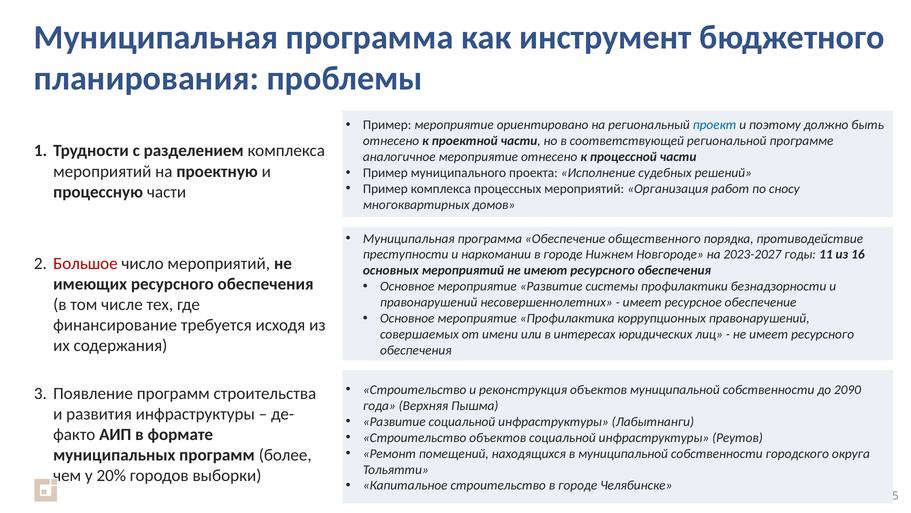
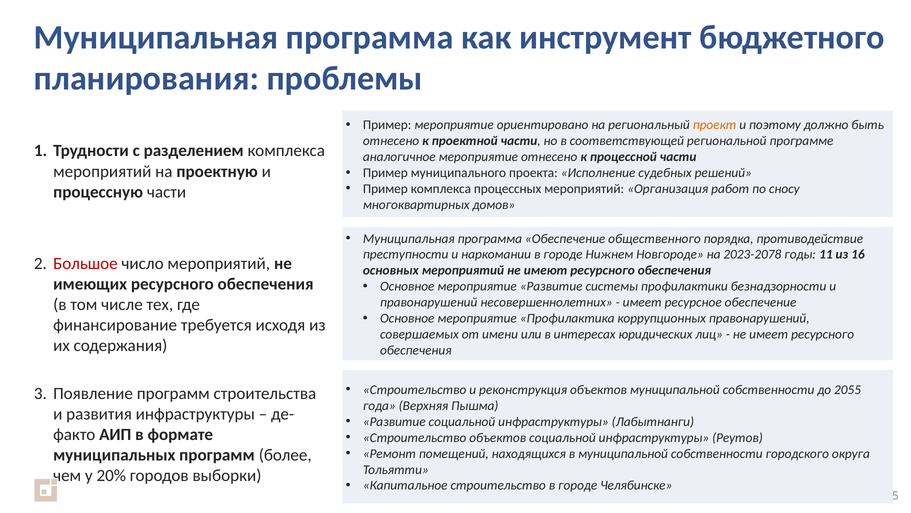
проект colour: blue -> orange (715, 125)
2023-2027: 2023-2027 -> 2023-2078 (752, 254)
2090: 2090 -> 2055 (848, 389)
